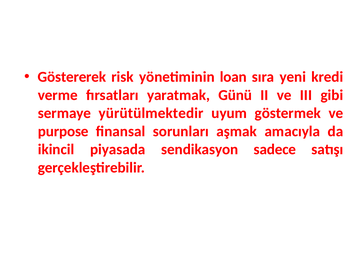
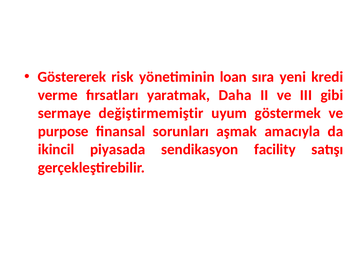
Günü: Günü -> Daha (235, 95)
yürütülmektedir: yürütülmektedir -> değiştirmemiştir (151, 113)
sadece: sadece -> facility (275, 150)
